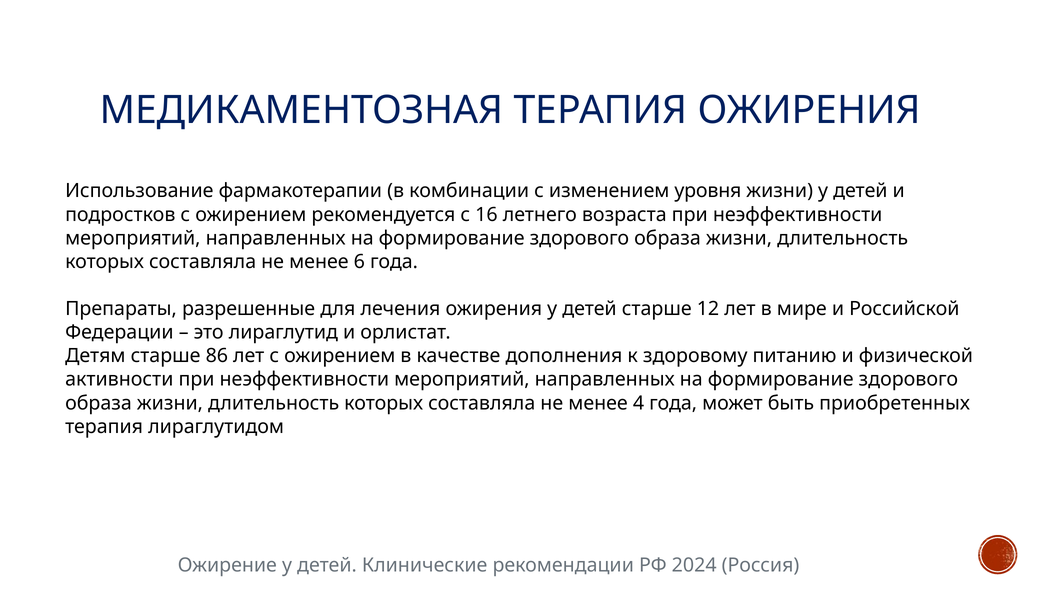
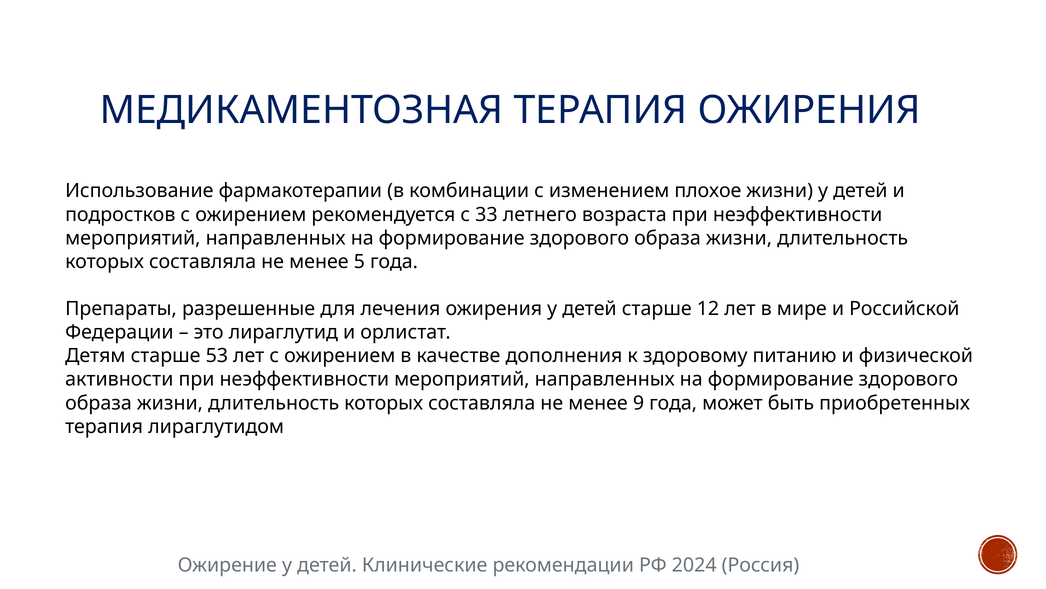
уровня: уровня -> плохое (708, 191)
16: 16 -> 33 (486, 214)
6: 6 -> 5 (359, 261)
86: 86 -> 53 (217, 356)
4: 4 -> 9 (639, 403)
